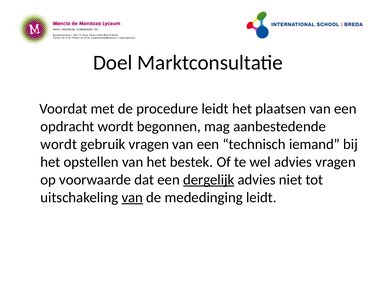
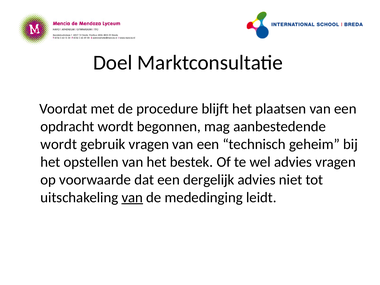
procedure leidt: leidt -> blijft (215, 109)
iemand: iemand -> geheim (314, 144)
dergelijk underline: present -> none (209, 180)
